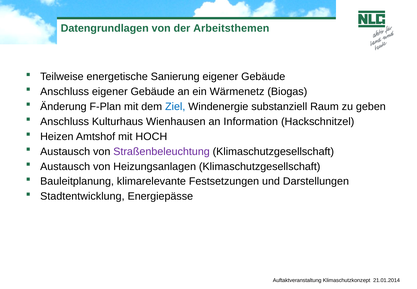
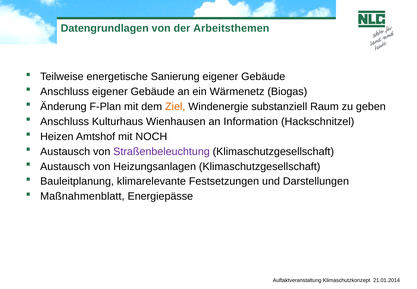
Ziel colour: blue -> orange (175, 106)
HOCH: HOCH -> NOCH (151, 136)
Stadtentwicklung: Stadtentwicklung -> Maßnahmenblatt (82, 196)
